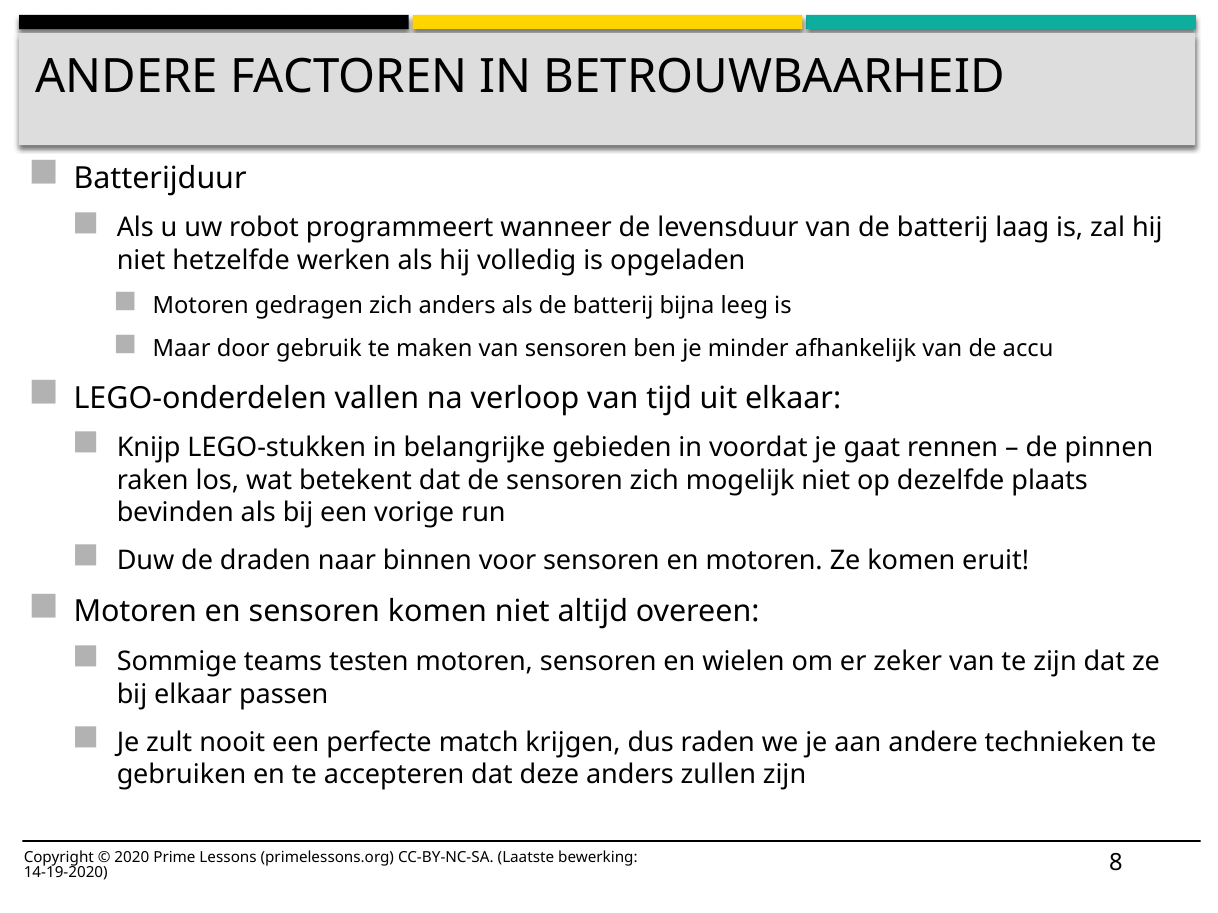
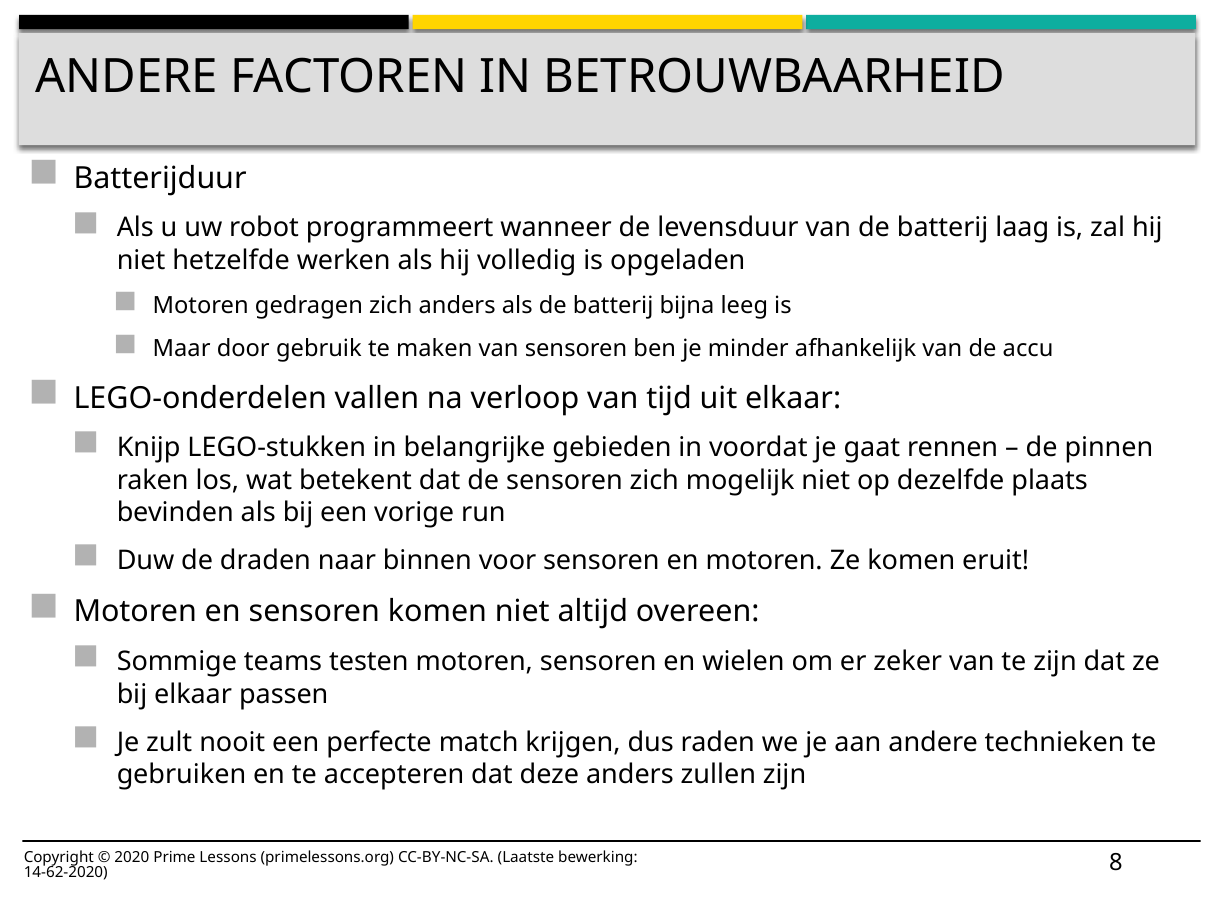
14-19-2020: 14-19-2020 -> 14-62-2020 (66, 873)
